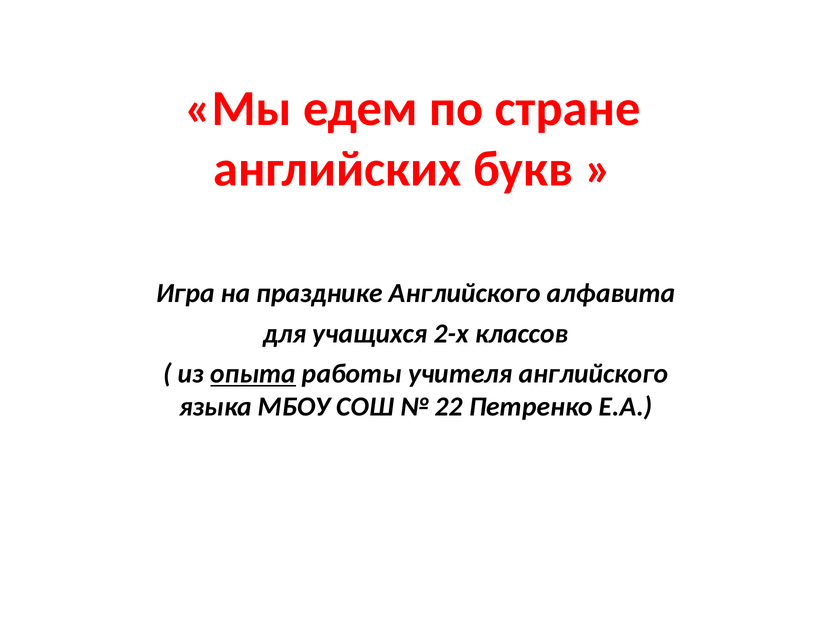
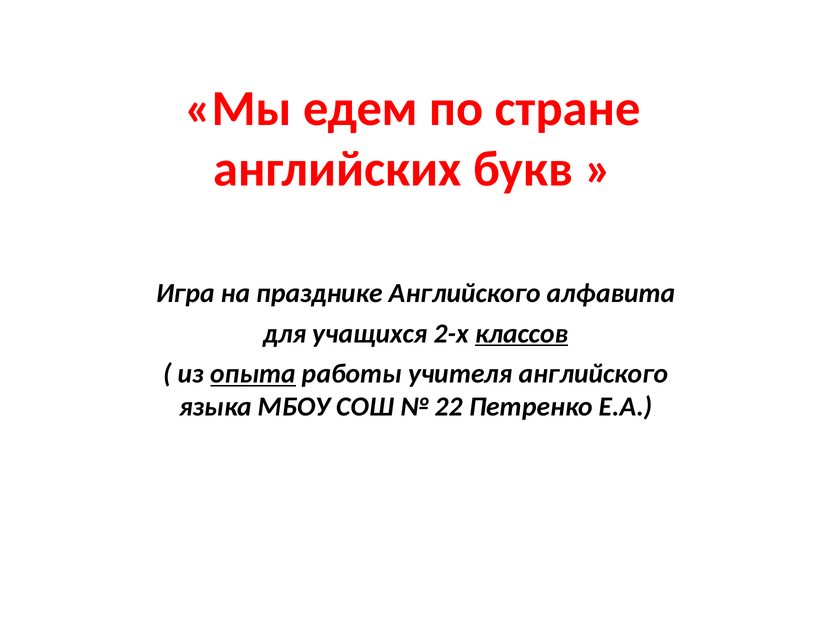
классов underline: none -> present (522, 334)
